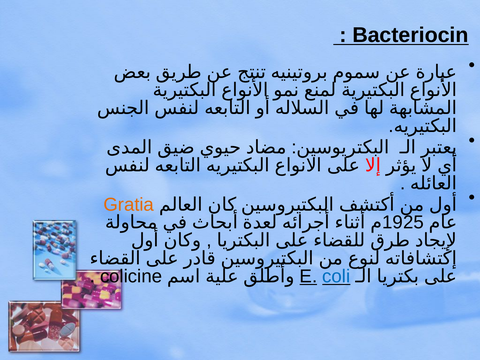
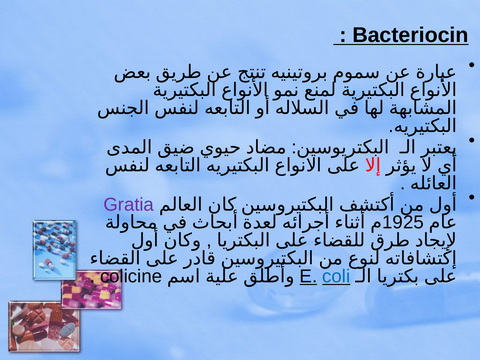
Gratia colour: orange -> purple (129, 205)
